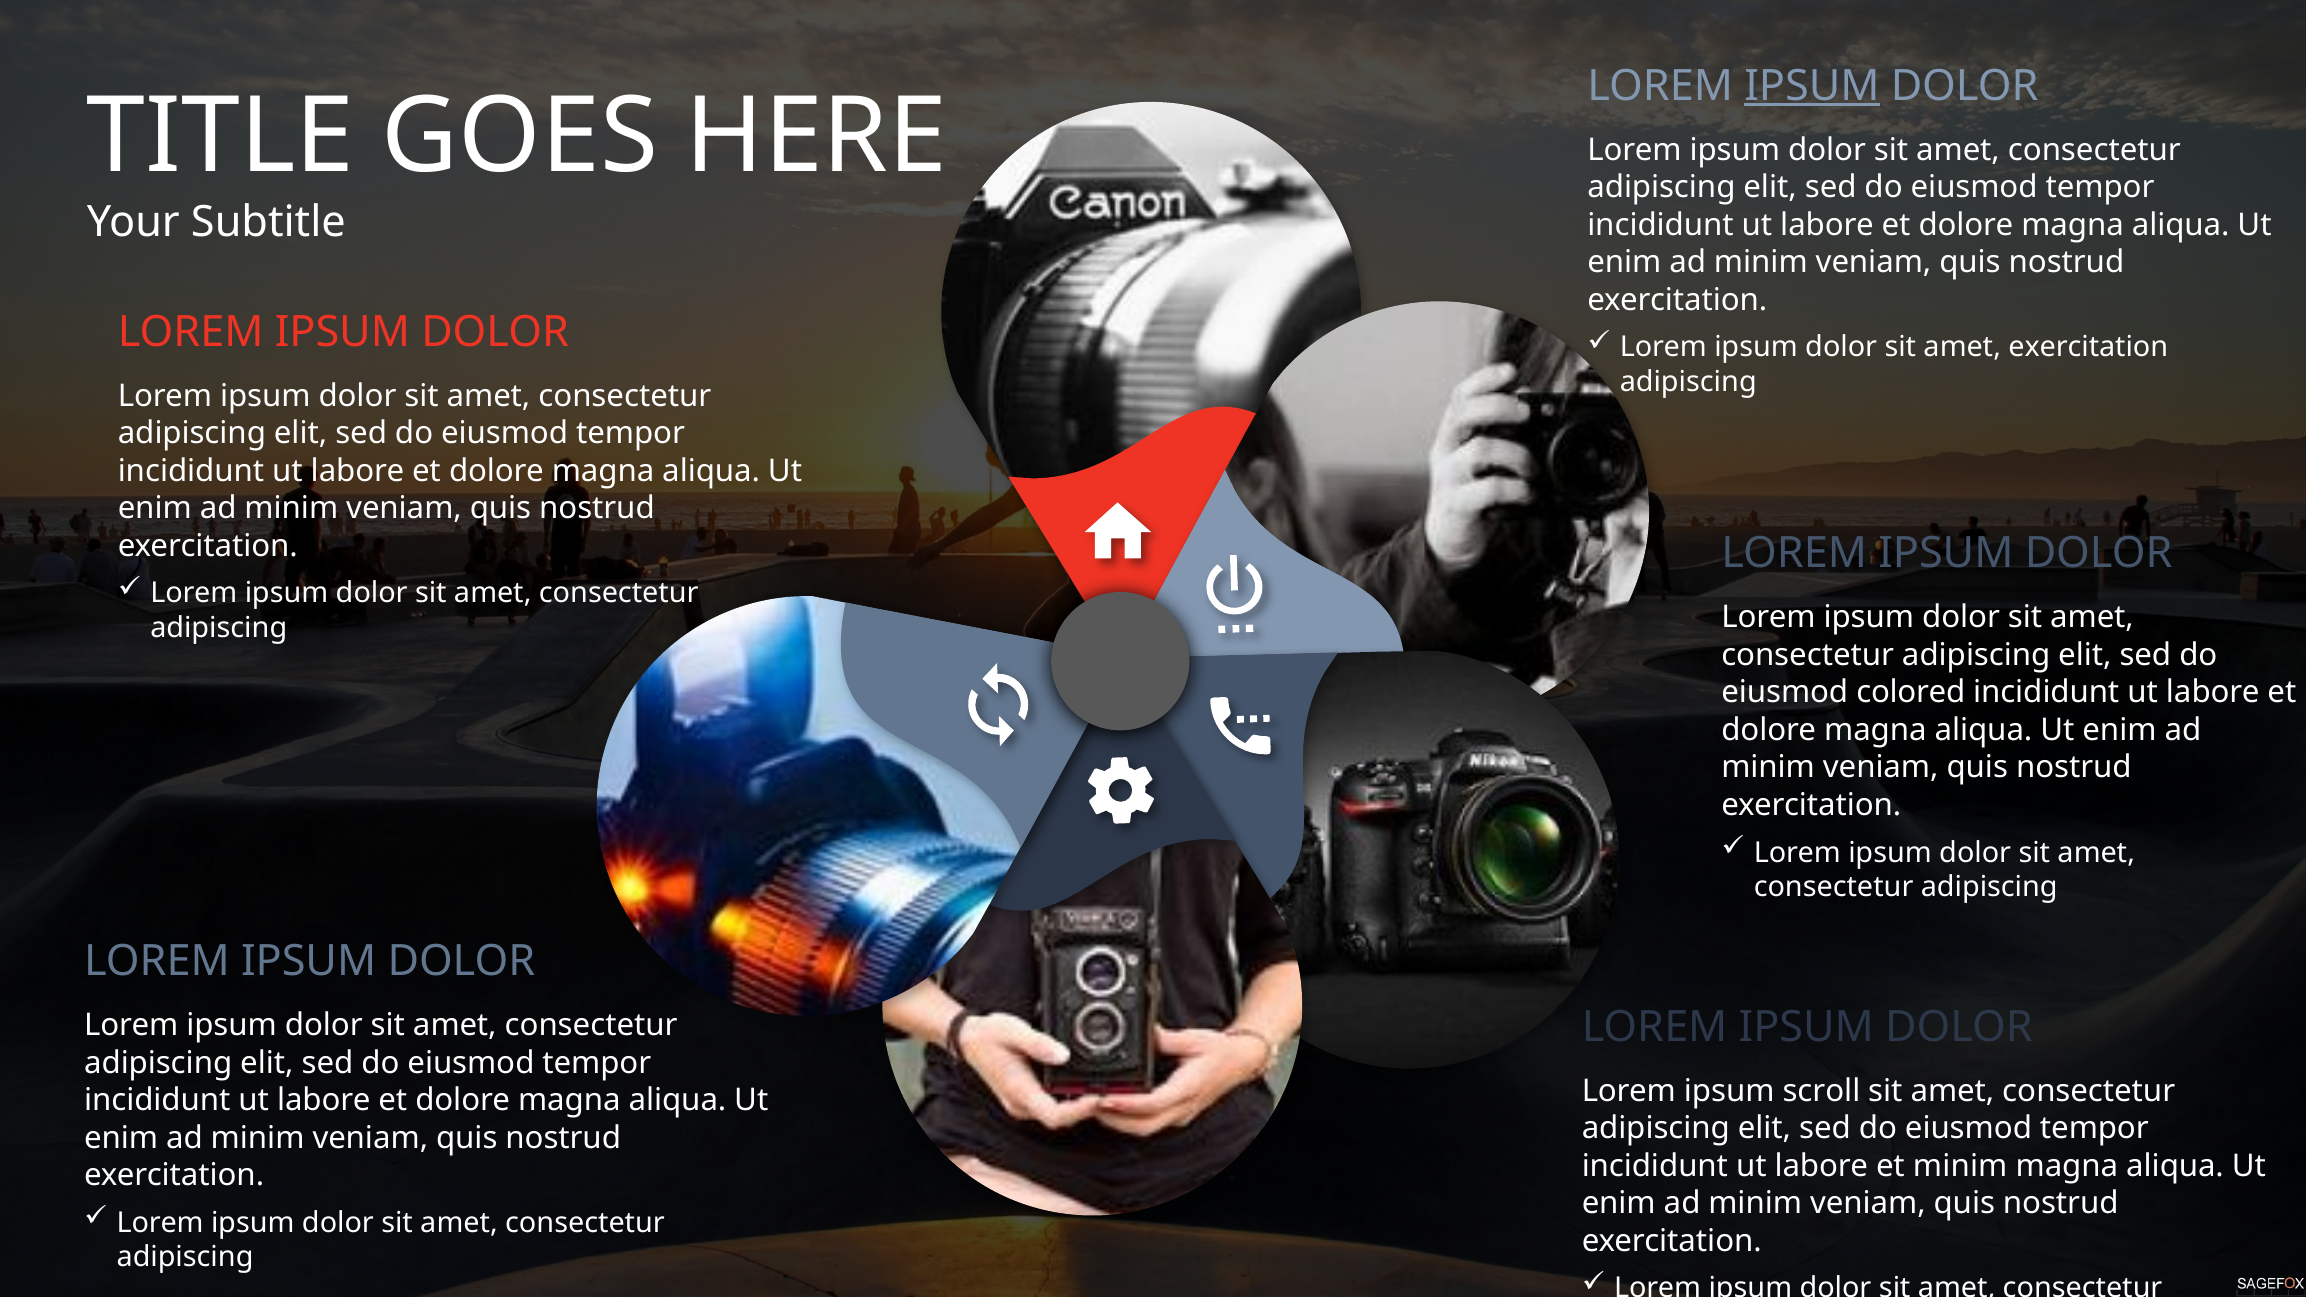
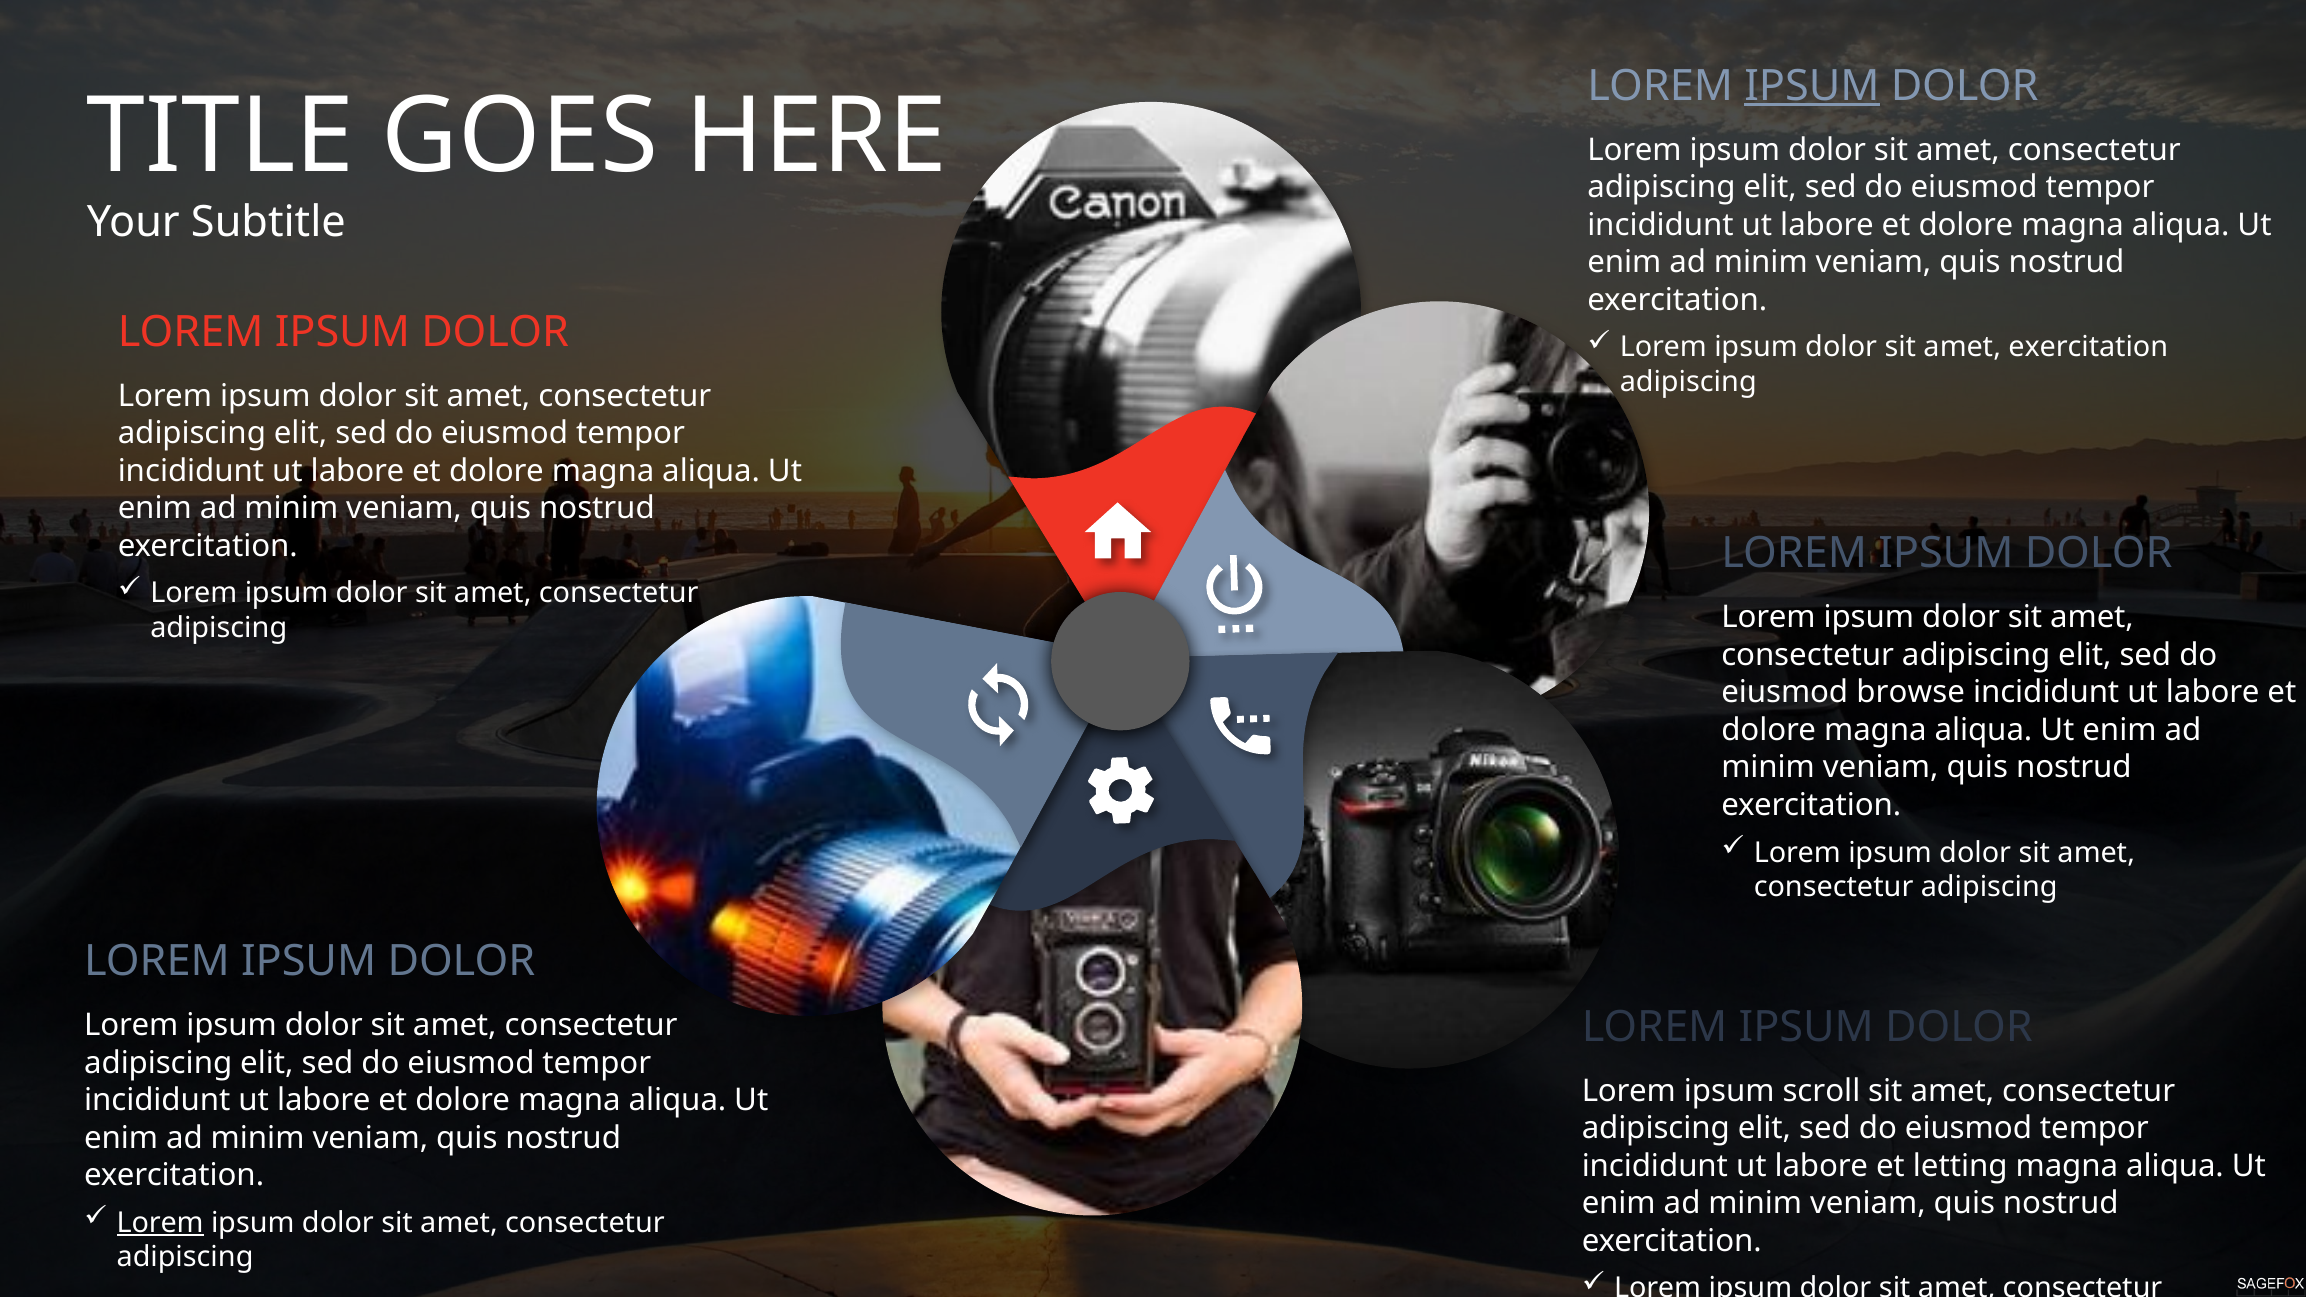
colored: colored -> browse (1911, 693)
et minim: minim -> letting (1960, 1166)
Lorem underline: none -> present (160, 1223)
